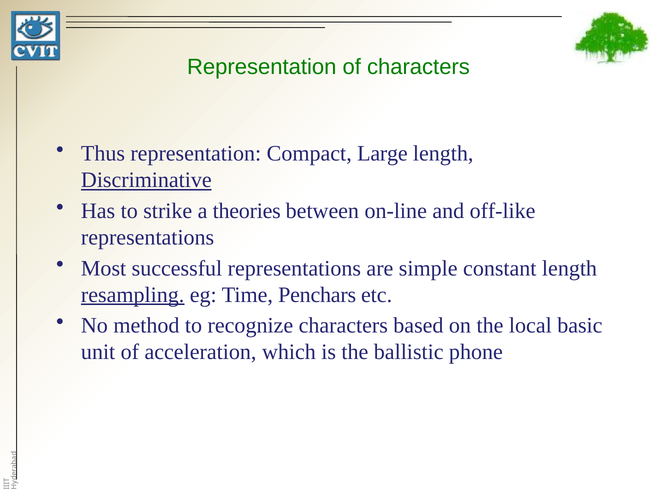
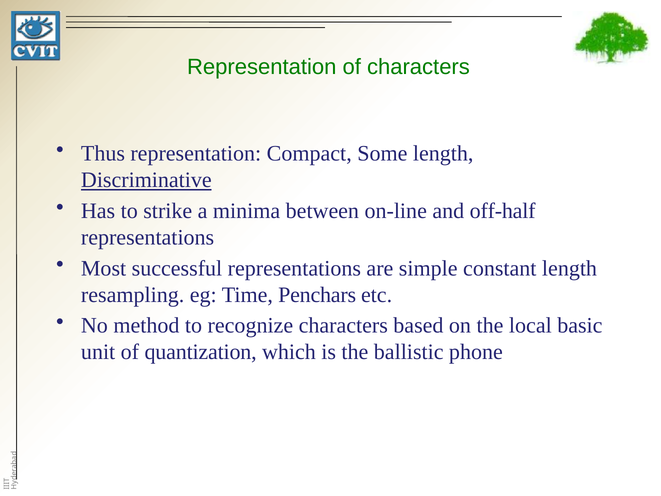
Large: Large -> Some (382, 154)
theories: theories -> minima (247, 211)
off-like: off-like -> off-half (503, 211)
resampling underline: present -> none (133, 295)
acceleration: acceleration -> quantization (201, 352)
